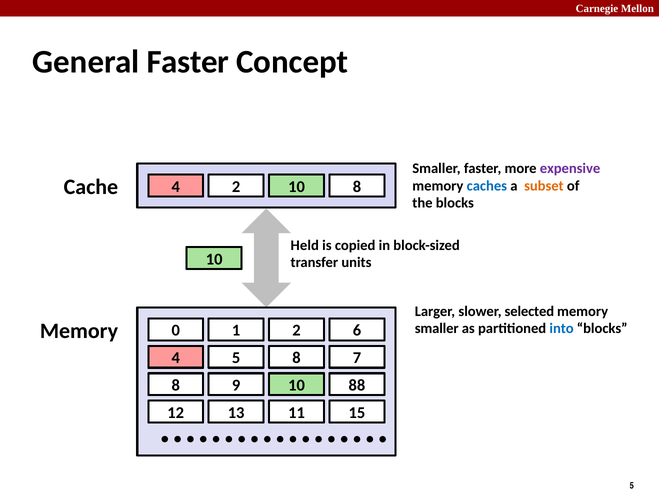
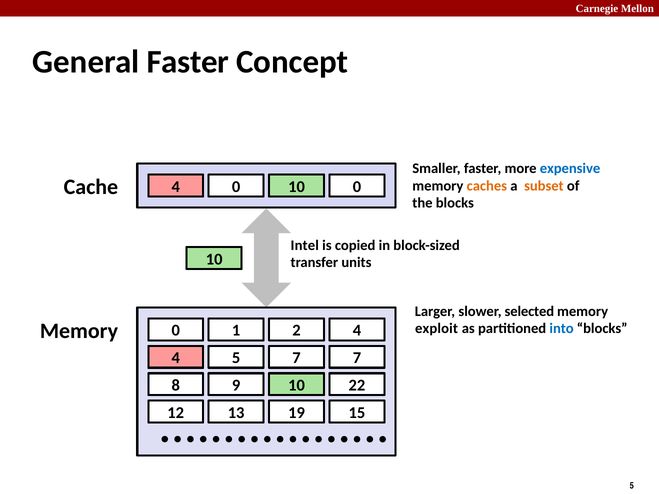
expensive colour: purple -> blue (570, 169)
caches colour: blue -> orange (487, 186)
2: 2 -> 0 (236, 187)
8: 8 -> 0 (357, 187)
Held: Held -> Intel (305, 246)
smaller: smaller -> exploit (437, 329)
2 6: 6 -> 4 (357, 331)
5 8: 8 -> 7 (297, 358)
88: 88 -> 22 (357, 386)
11: 11 -> 19 (297, 413)
